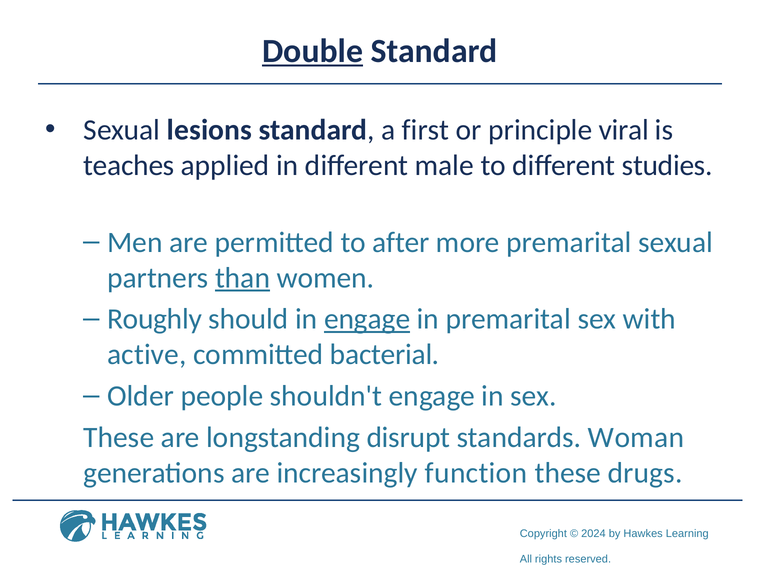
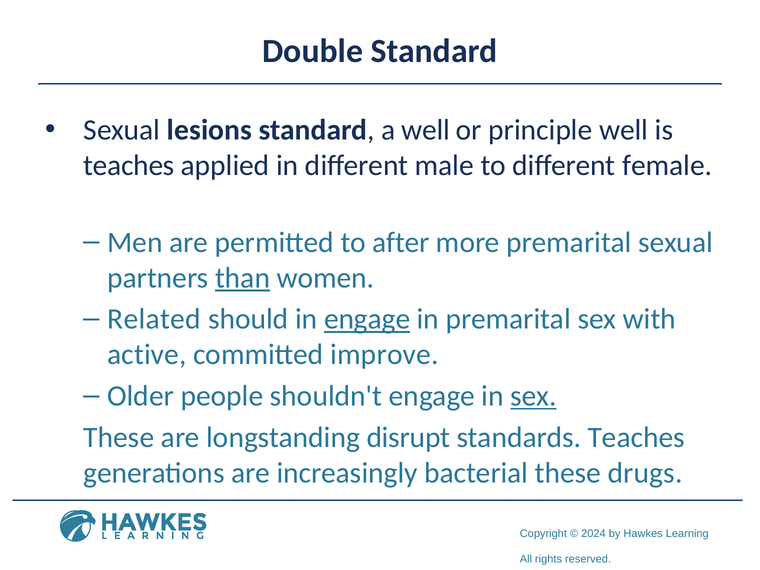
Double underline: present -> none (313, 51)
a first: first -> well (426, 130)
principle viral: viral -> well (624, 130)
studies: studies -> female (667, 165)
Roughly: Roughly -> Related (154, 319)
bacterial: bacterial -> improve (384, 355)
sex underline: none -> present (533, 396)
standards Woman: Woman -> Teaches (636, 438)
function: function -> bacterial (476, 473)
